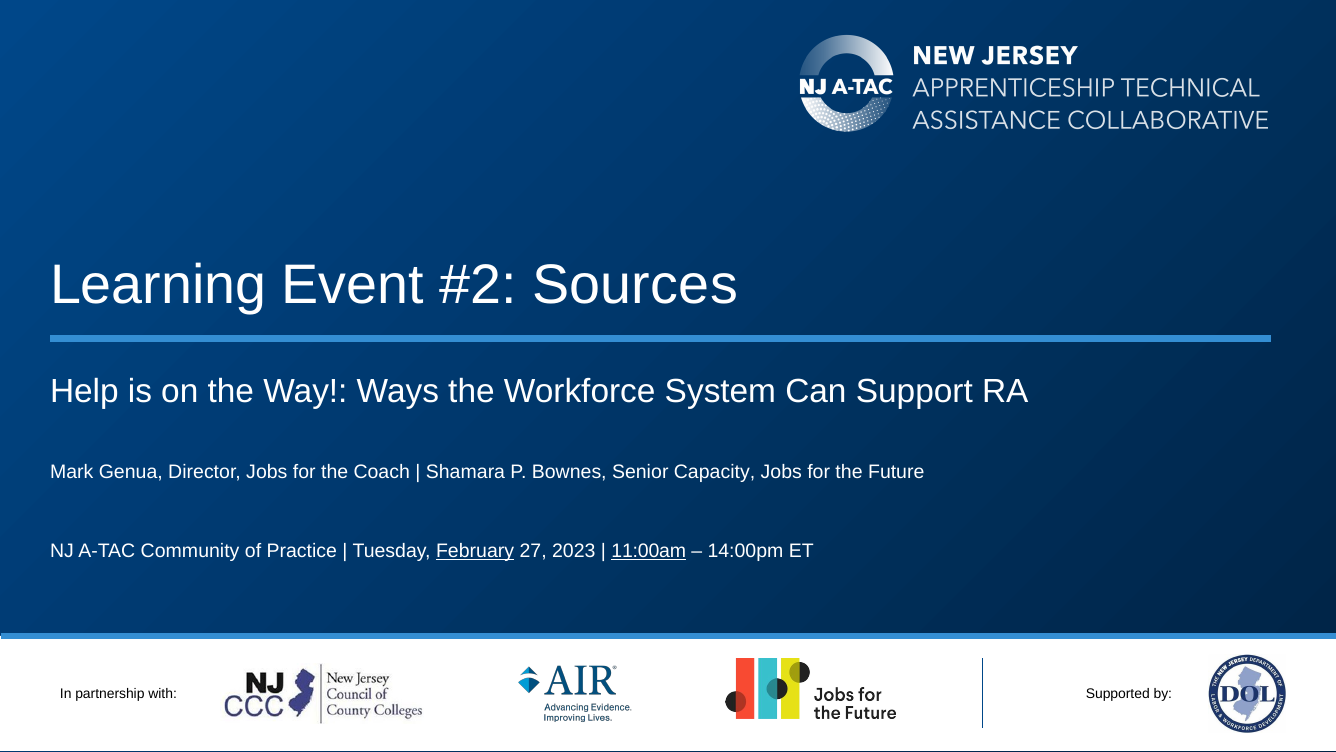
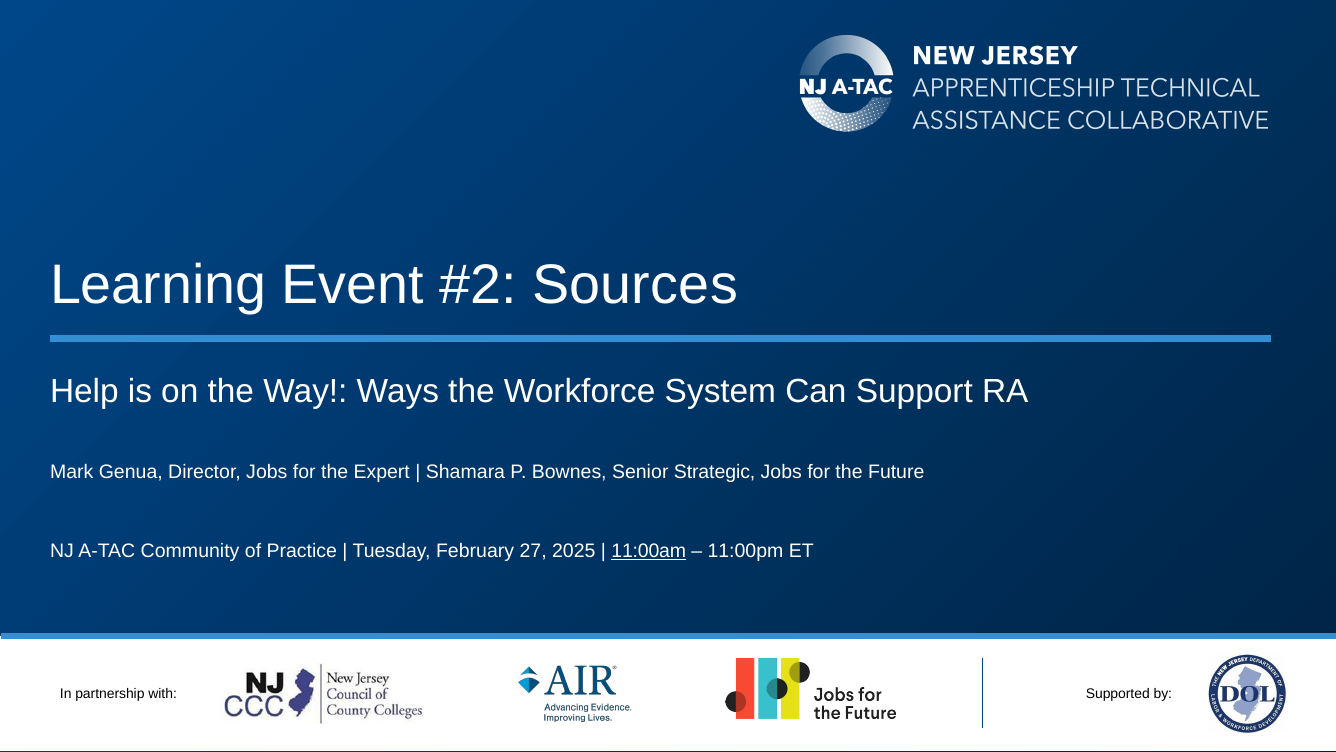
Coach: Coach -> Expert (382, 471)
Capacity: Capacity -> Strategic (715, 471)
February underline: present -> none (475, 551)
2023: 2023 -> 2025 (574, 551)
14:00pm: 14:00pm -> 11:00pm (745, 551)
